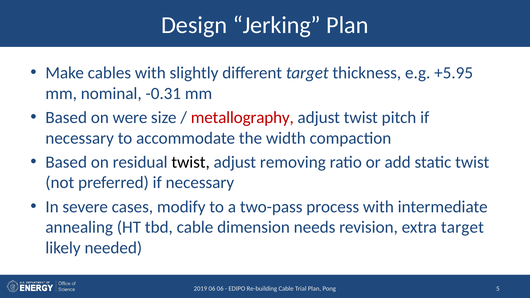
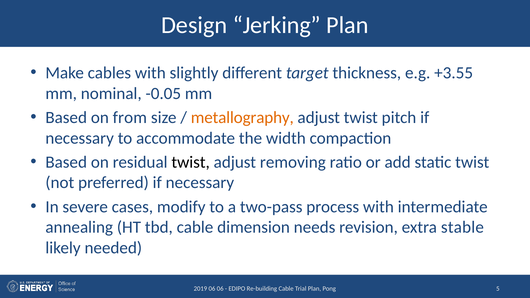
+5.95: +5.95 -> +3.55 (454, 73)
-0.31: -0.31 -> -0.05 (163, 93)
were: were -> from (130, 118)
metallography colour: red -> orange (242, 118)
extra target: target -> stable (462, 227)
